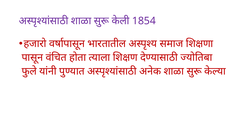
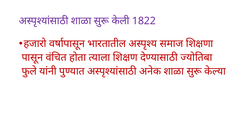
1854: 1854 -> 1822 (144, 21)
